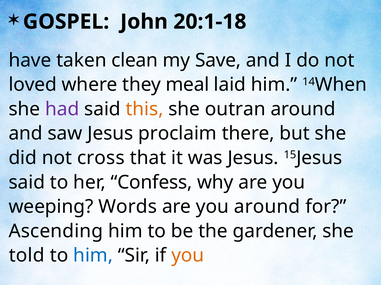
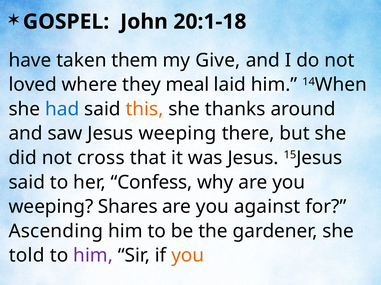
clean: clean -> them (135, 60)
Save: Save -> Give (218, 60)
had colour: purple -> blue (62, 109)
outran: outran -> thanks (235, 109)
Jesus proclaim: proclaim -> weeping (177, 134)
Words: Words -> Shares (128, 207)
you around: around -> against (267, 207)
him colour: blue -> purple (93, 256)
